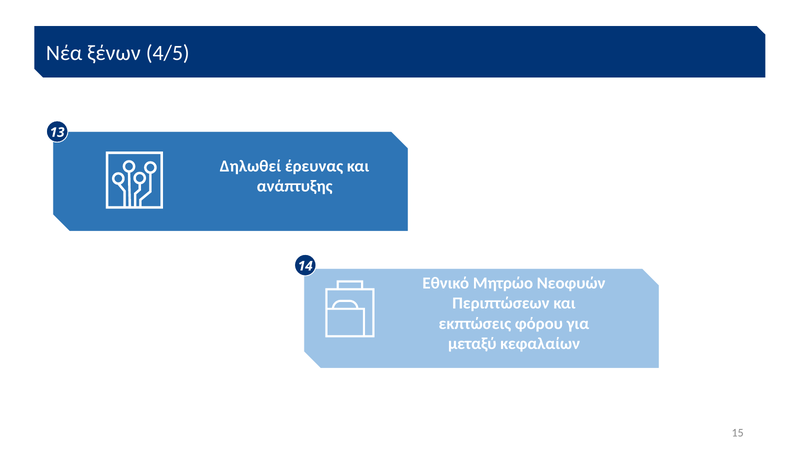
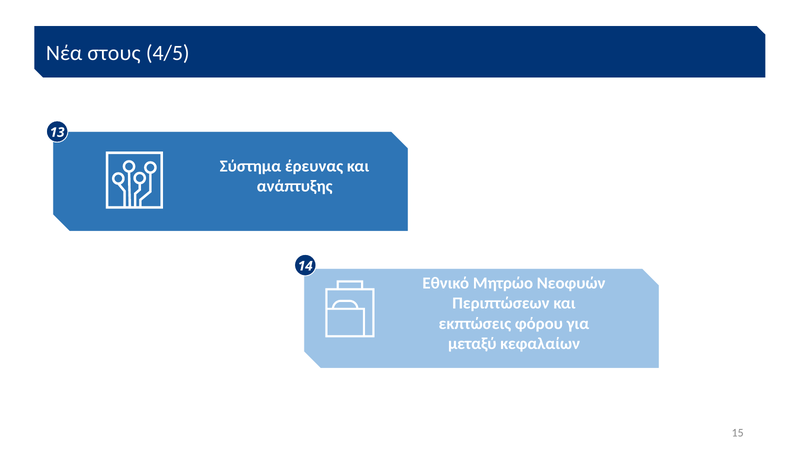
ξένων: ξένων -> στους (114, 53)
Δηλωθεί: Δηλωθεί -> Σύστημα (251, 166)
